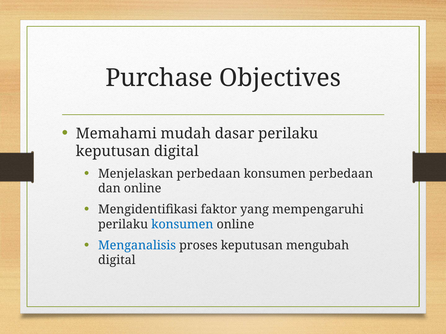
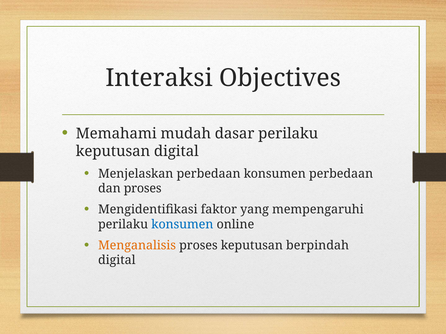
Purchase: Purchase -> Interaksi (159, 78)
dan online: online -> proses (143, 189)
Menganalisis colour: blue -> orange (137, 246)
mengubah: mengubah -> berpindah (318, 246)
